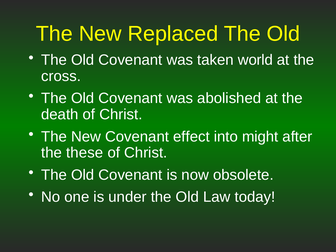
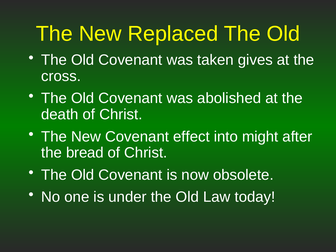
world: world -> gives (255, 60)
these: these -> bread (85, 153)
